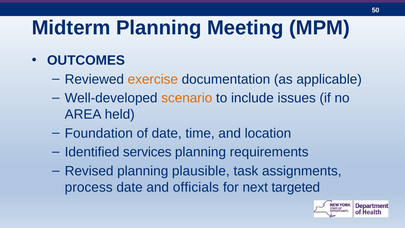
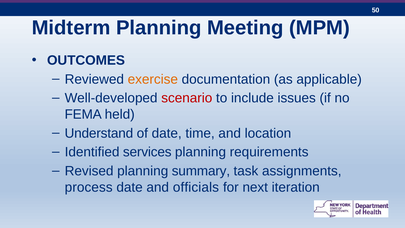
scenario colour: orange -> red (187, 98)
AREA: AREA -> FEMA (83, 114)
Foundation: Foundation -> Understand (99, 133)
plausible: plausible -> summary (201, 171)
targeted: targeted -> iteration (296, 187)
